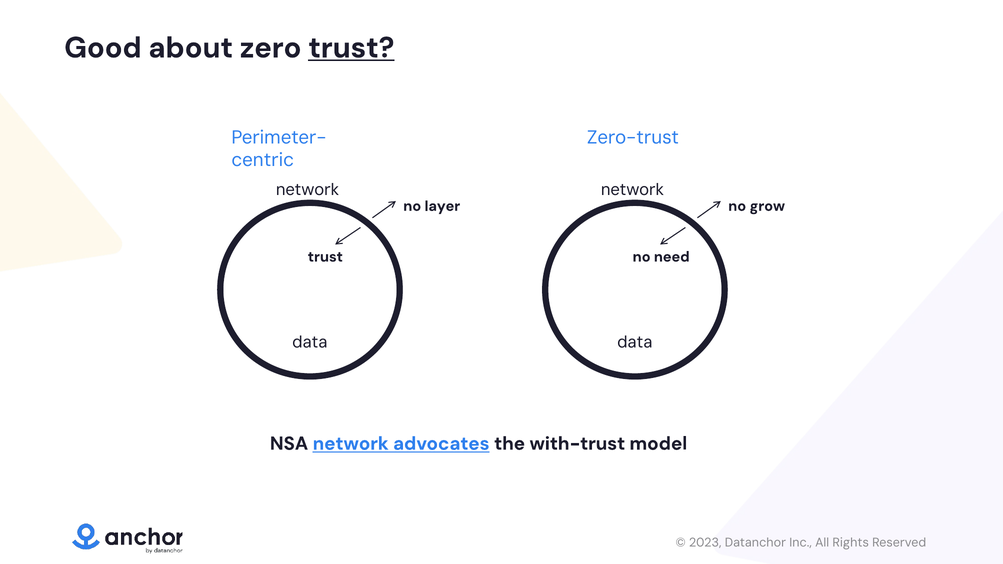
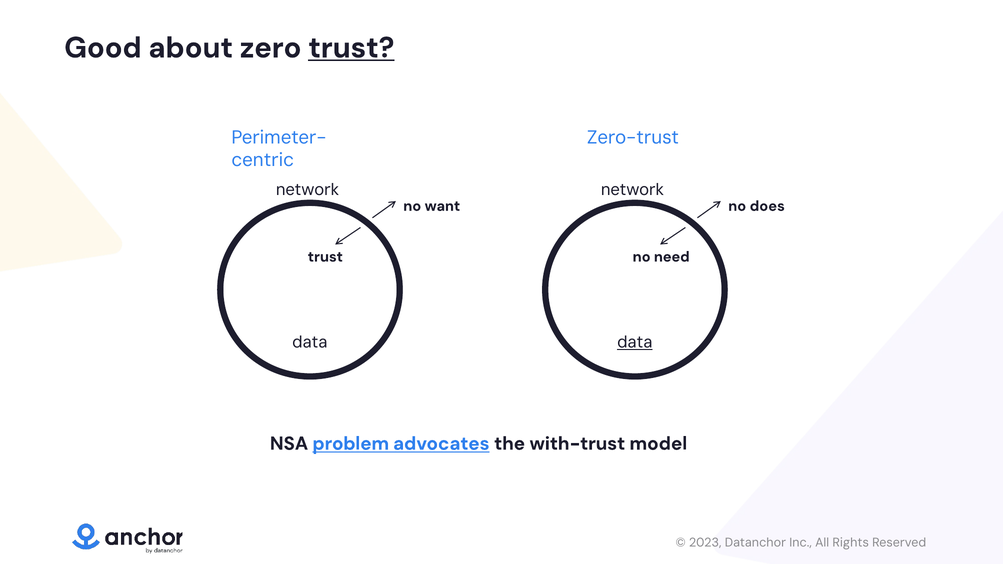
layer: layer -> want (442, 206)
grow: grow -> does (767, 206)
data underline: none -> present (635, 342)
NSA network: network -> problem (351, 444)
